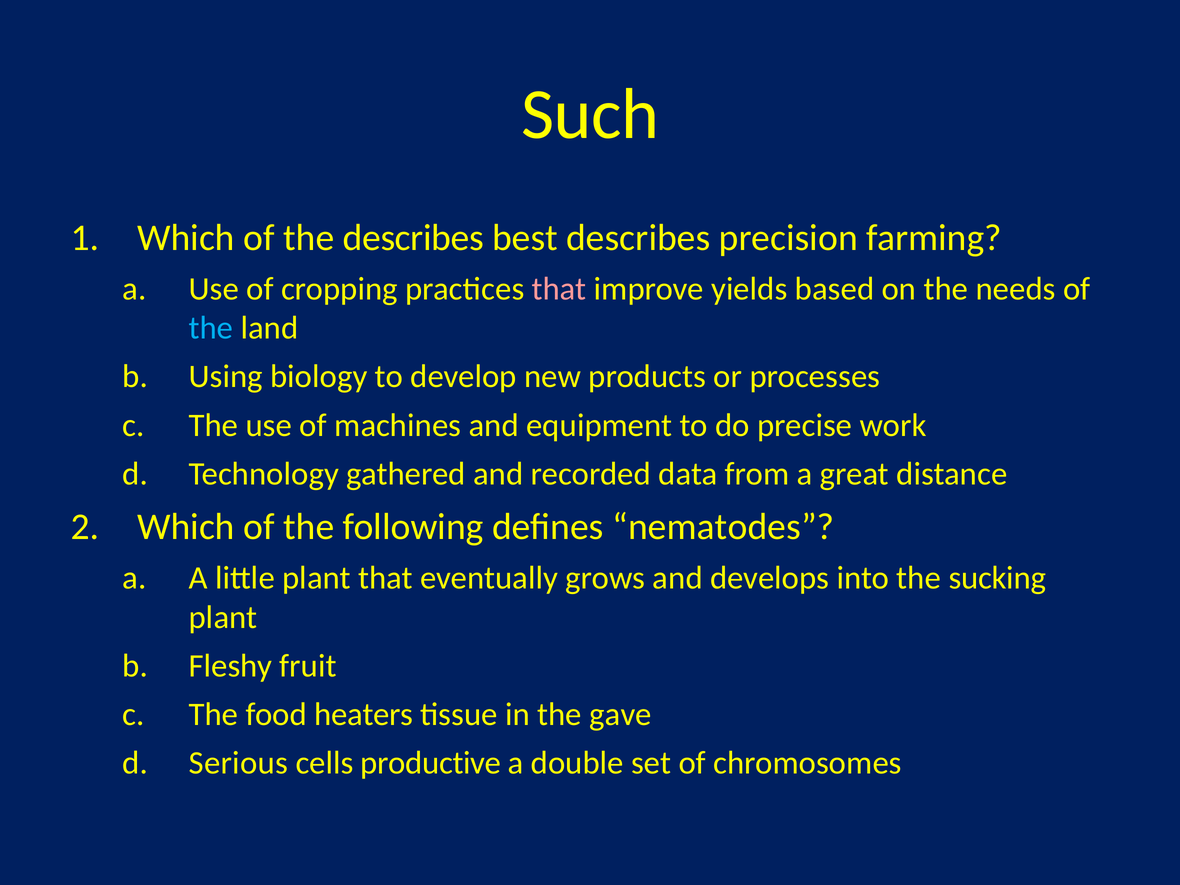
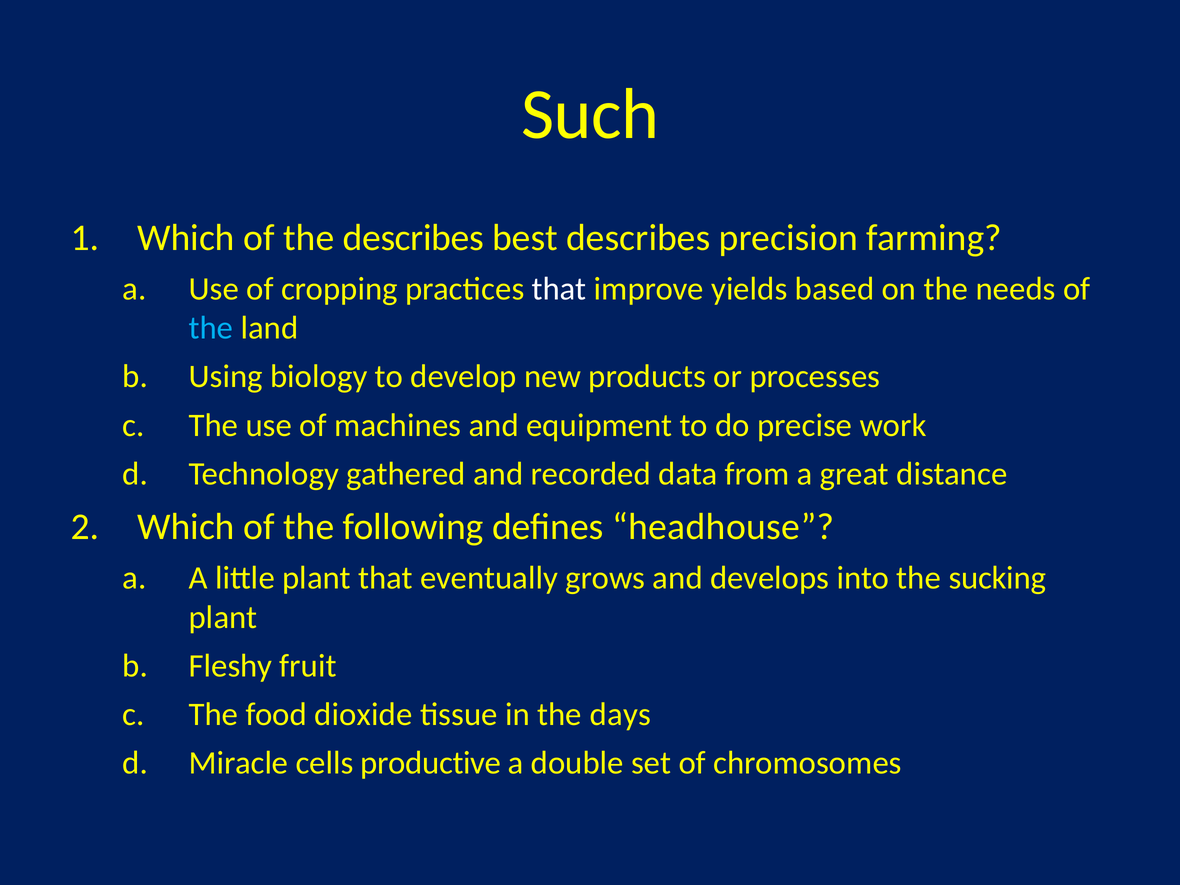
that colour: pink -> white (559, 289)
nematodes: nematodes -> headhouse (723, 527)
heaters: heaters -> dioxide (363, 714)
gave: gave -> days (620, 714)
Serious: Serious -> Miracle (239, 763)
